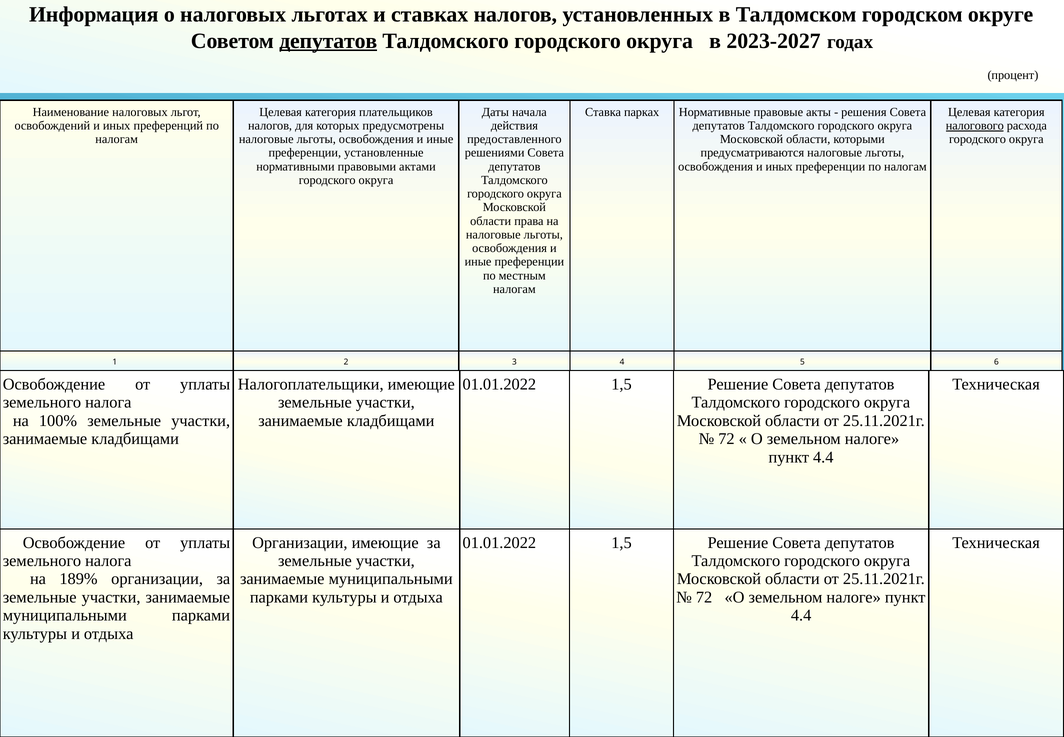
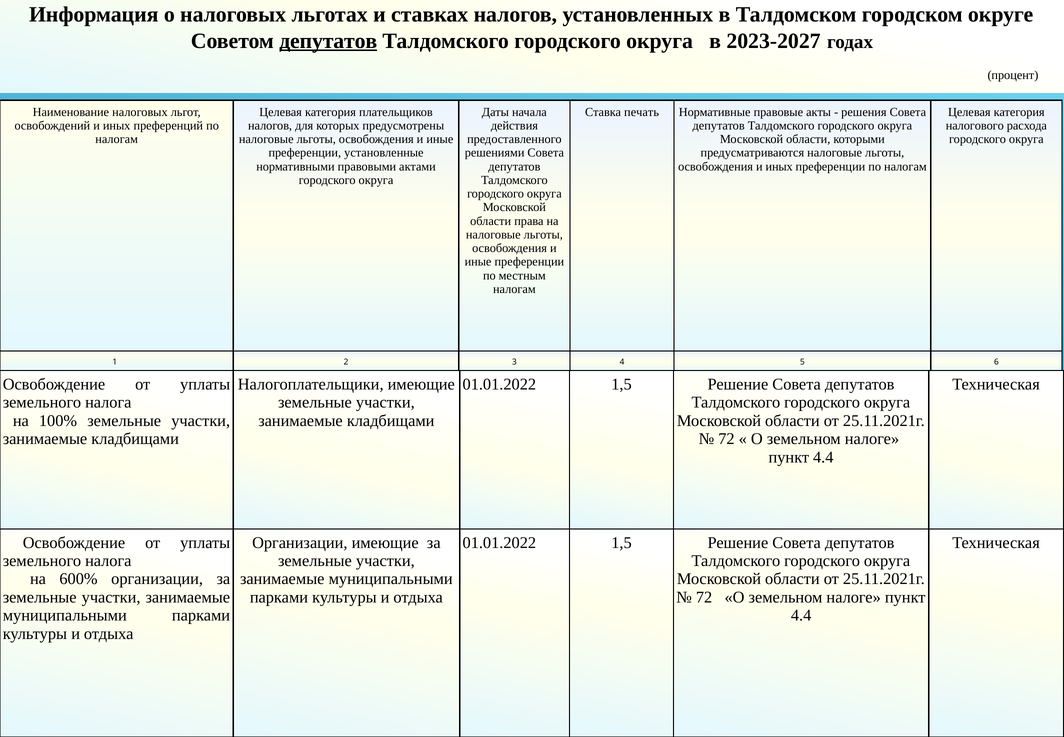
парках: парках -> печать (642, 112)
налогового underline: present -> none (975, 126)
189%: 189% -> 600% (78, 579)
